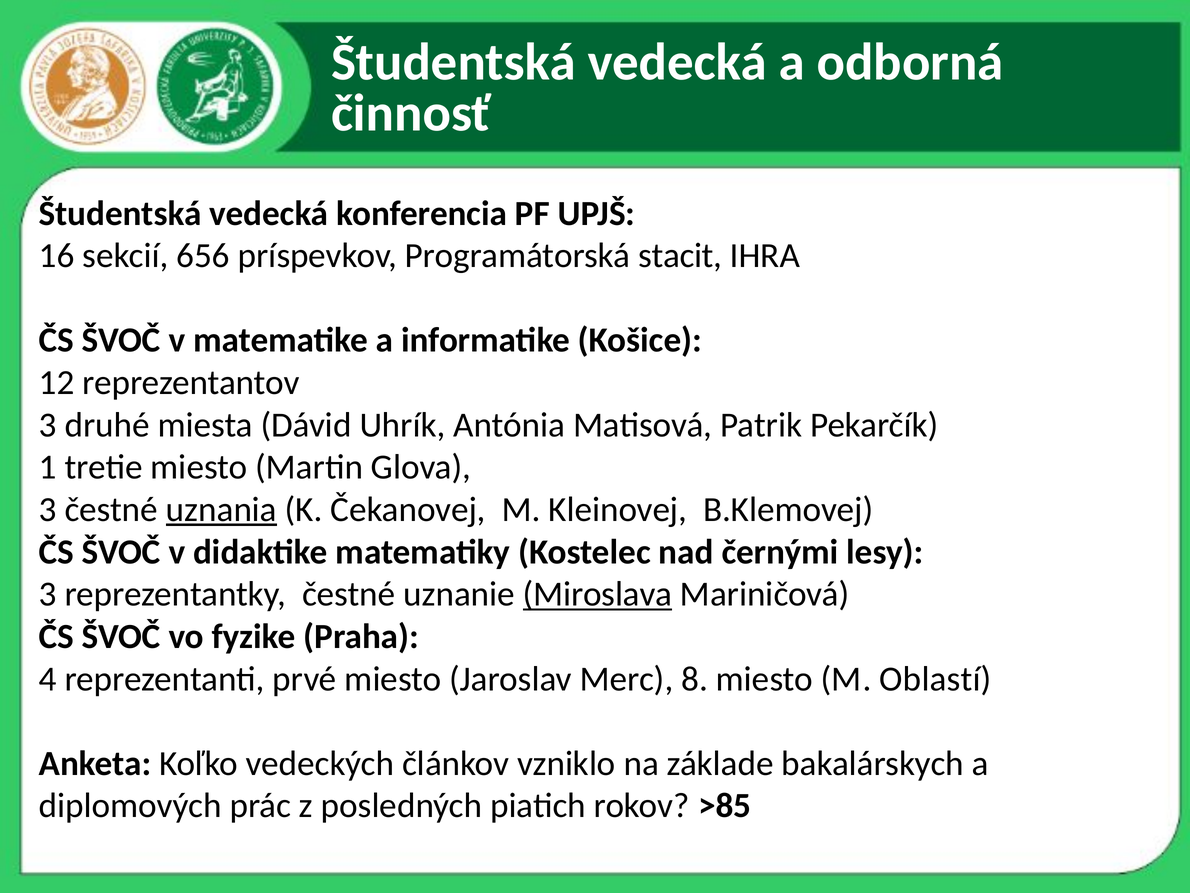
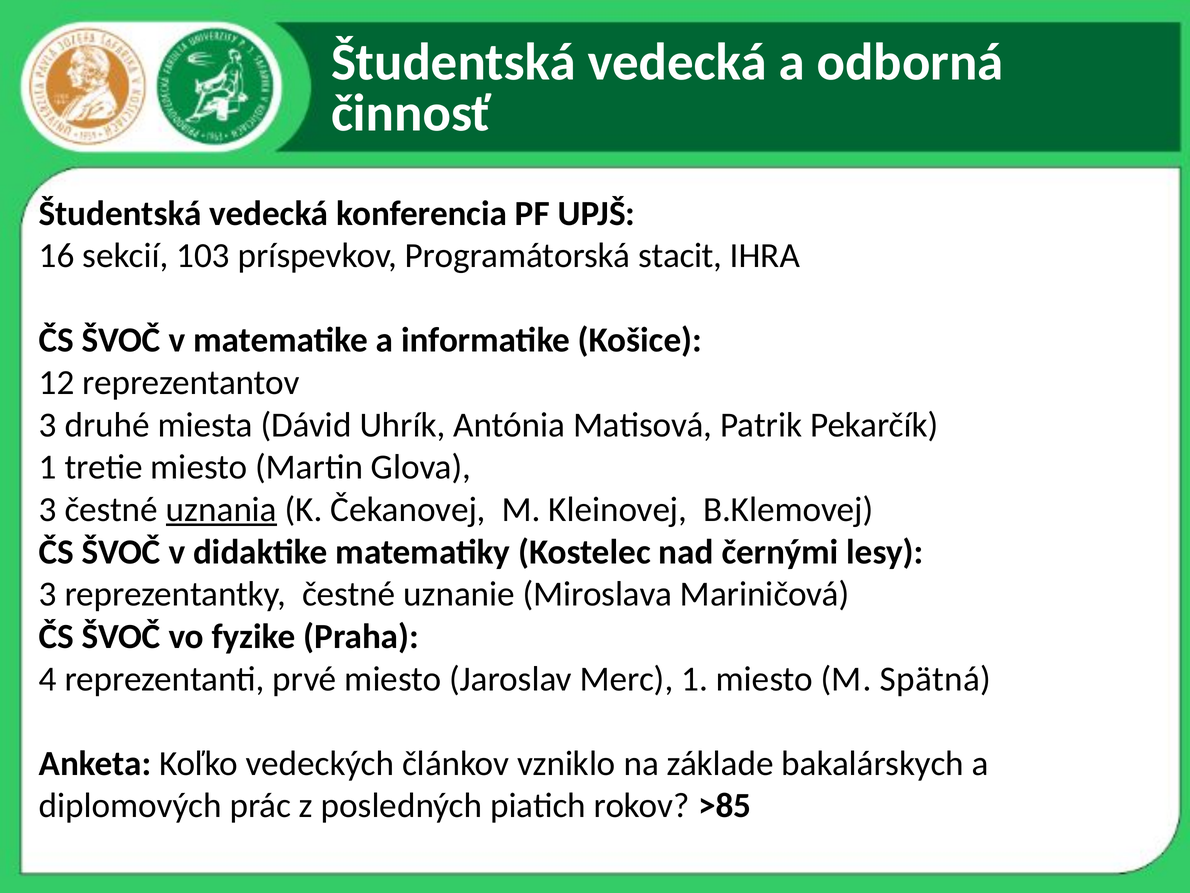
656: 656 -> 103 (203, 256)
Miroslava underline: present -> none (597, 594)
Merc 8: 8 -> 1 (695, 679)
Oblastí: Oblastí -> Spätná (935, 679)
